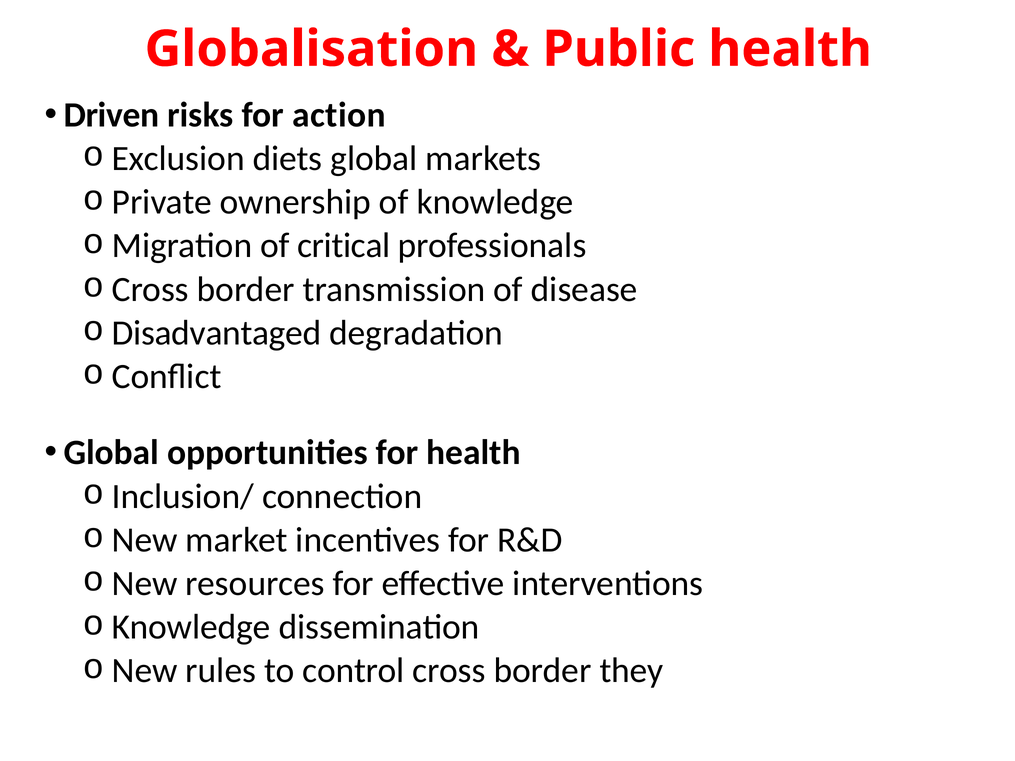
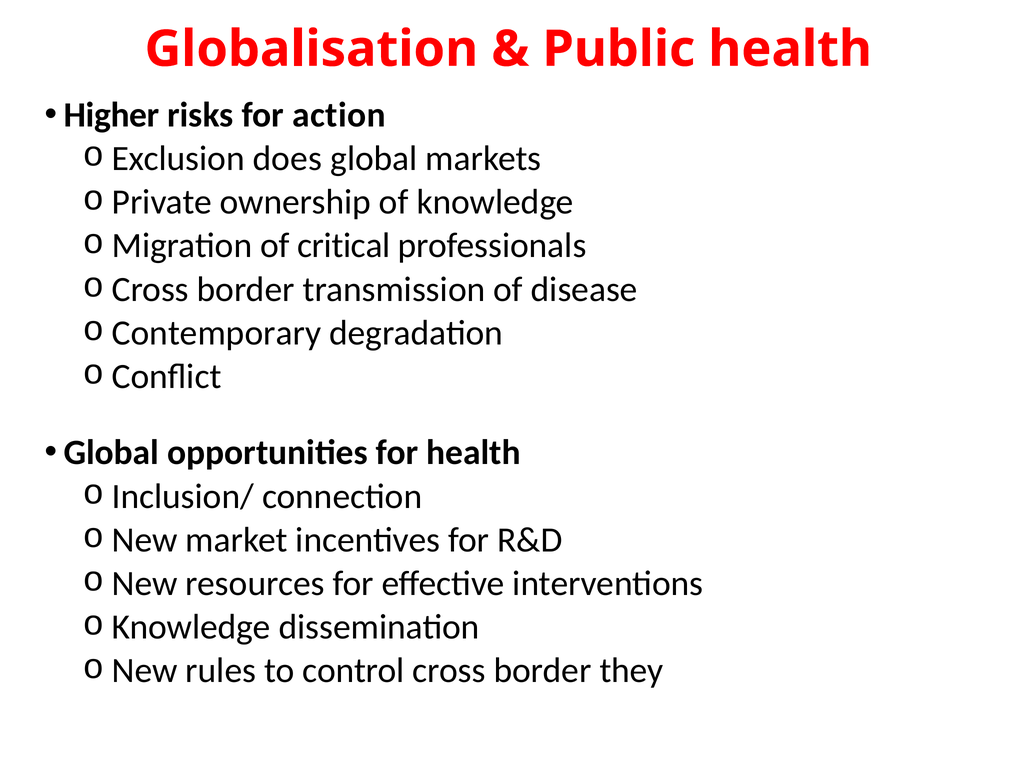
Driven: Driven -> Higher (112, 115)
diets: diets -> does (287, 159)
Disadvantaged: Disadvantaged -> Contemporary (216, 333)
